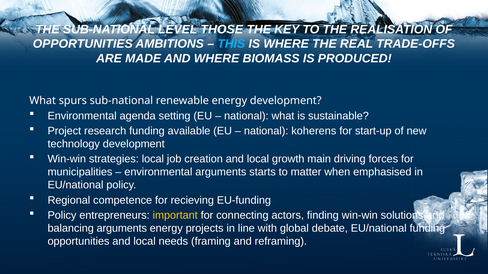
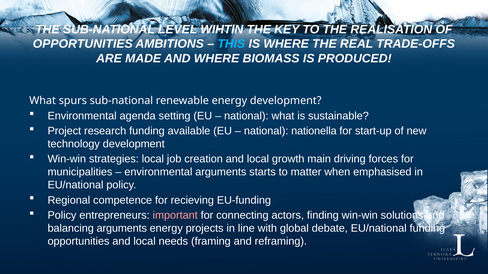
THOSE: THOSE -> WIHTIN (222, 29)
koherens: koherens -> nationella (314, 131)
important colour: yellow -> pink (175, 216)
